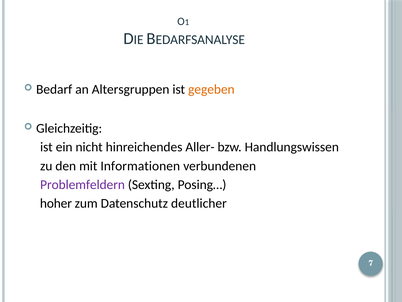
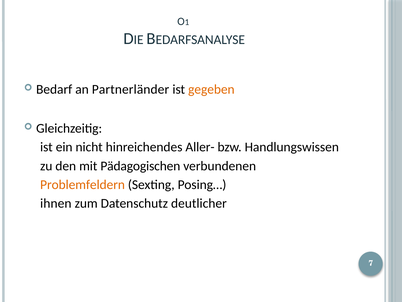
Altersgruppen: Altersgruppen -> Partnerländer (131, 89)
Informationen: Informationen -> Pädagogischen (140, 166)
Problemfeldern colour: purple -> orange (83, 184)
hoher: hoher -> ihnen (56, 203)
